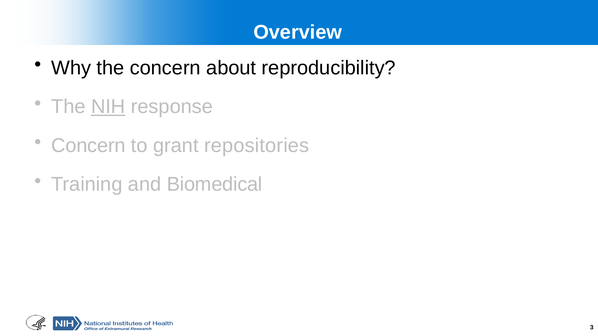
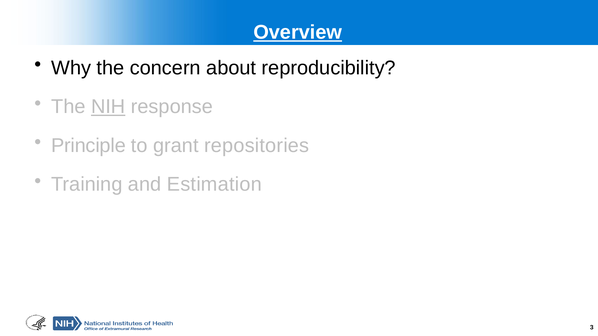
Overview underline: none -> present (298, 32)
Concern: Concern -> Principle (88, 146)
Biomedical: Biomedical -> Estimation (214, 185)
